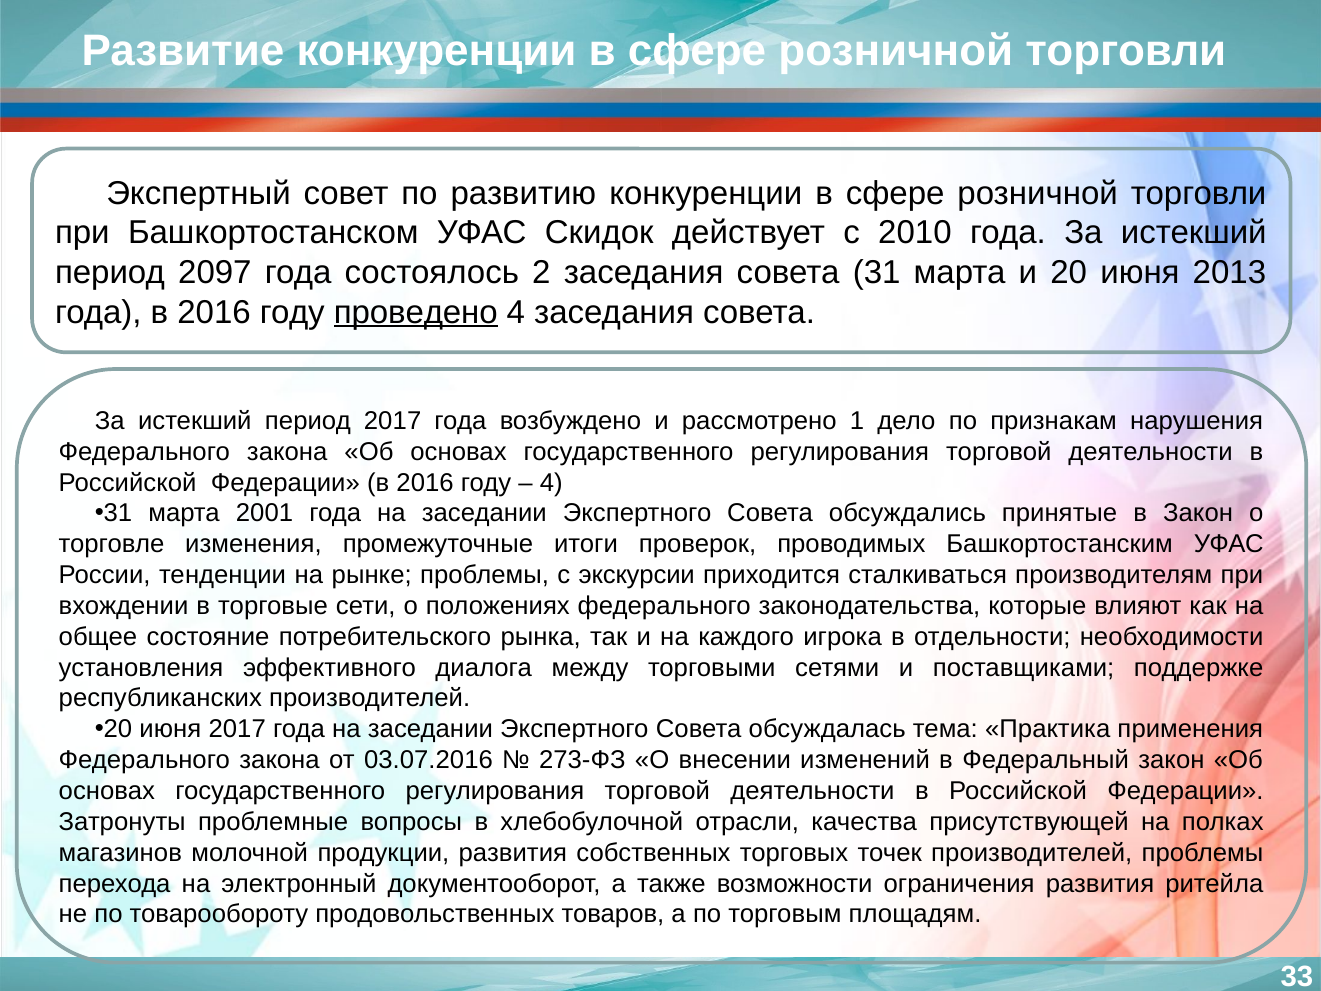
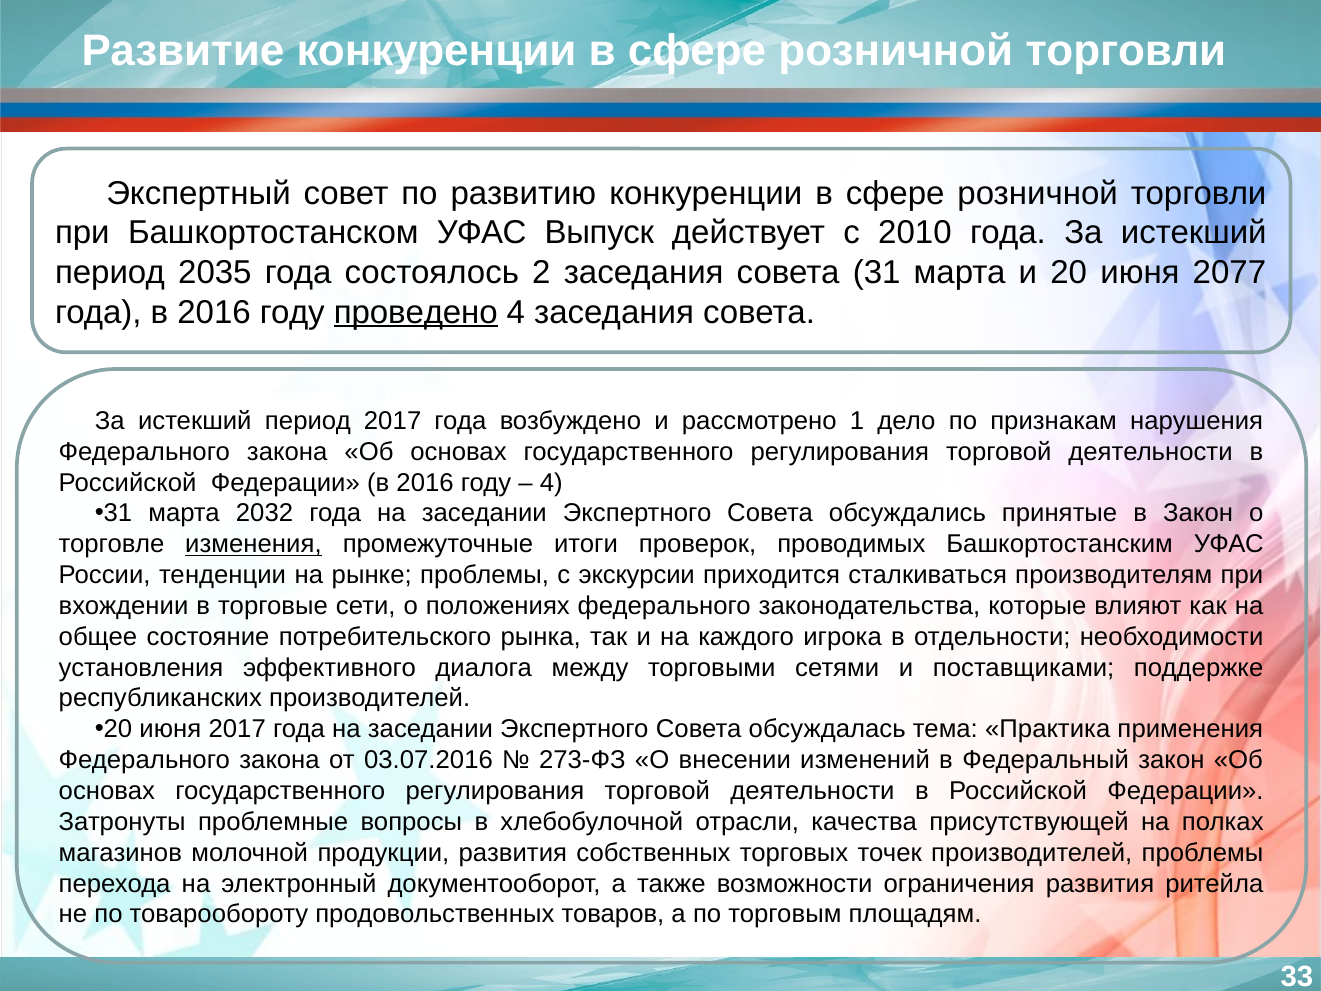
Скидок: Скидок -> Выпуск (599, 233)
2097: 2097 -> 2035 (215, 272)
2013: 2013 -> 2077 (1229, 272)
2001: 2001 -> 2032 (265, 513)
изменения underline: none -> present (253, 544)
